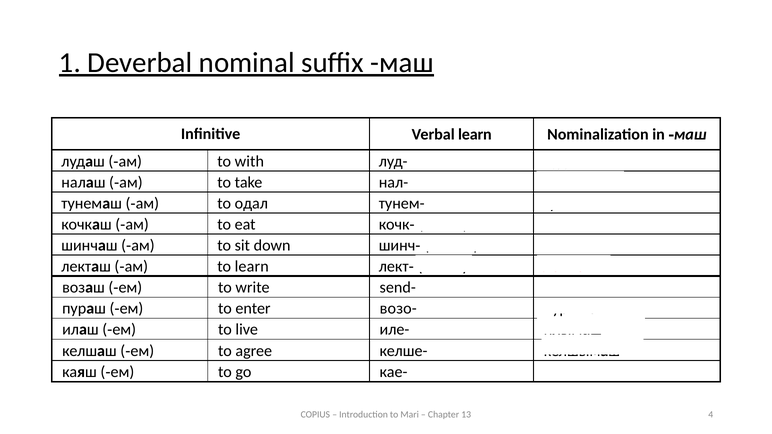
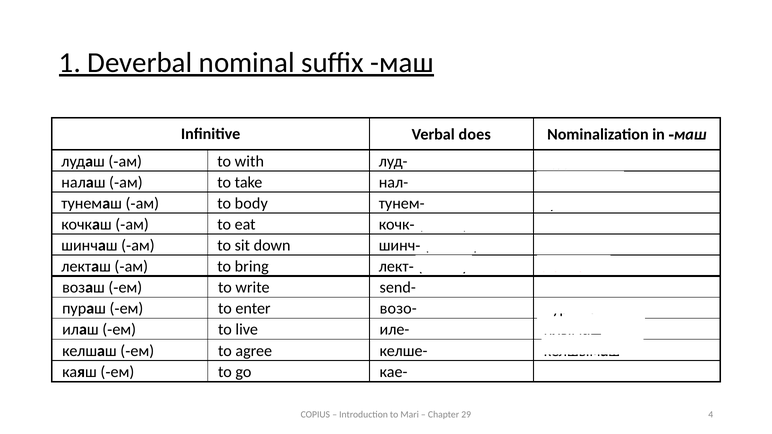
Verbal learn: learn -> does (475, 135)
одал: одал -> body (251, 203)
to learn: learn -> bring (252, 266)
13: 13 -> 29 (466, 415)
